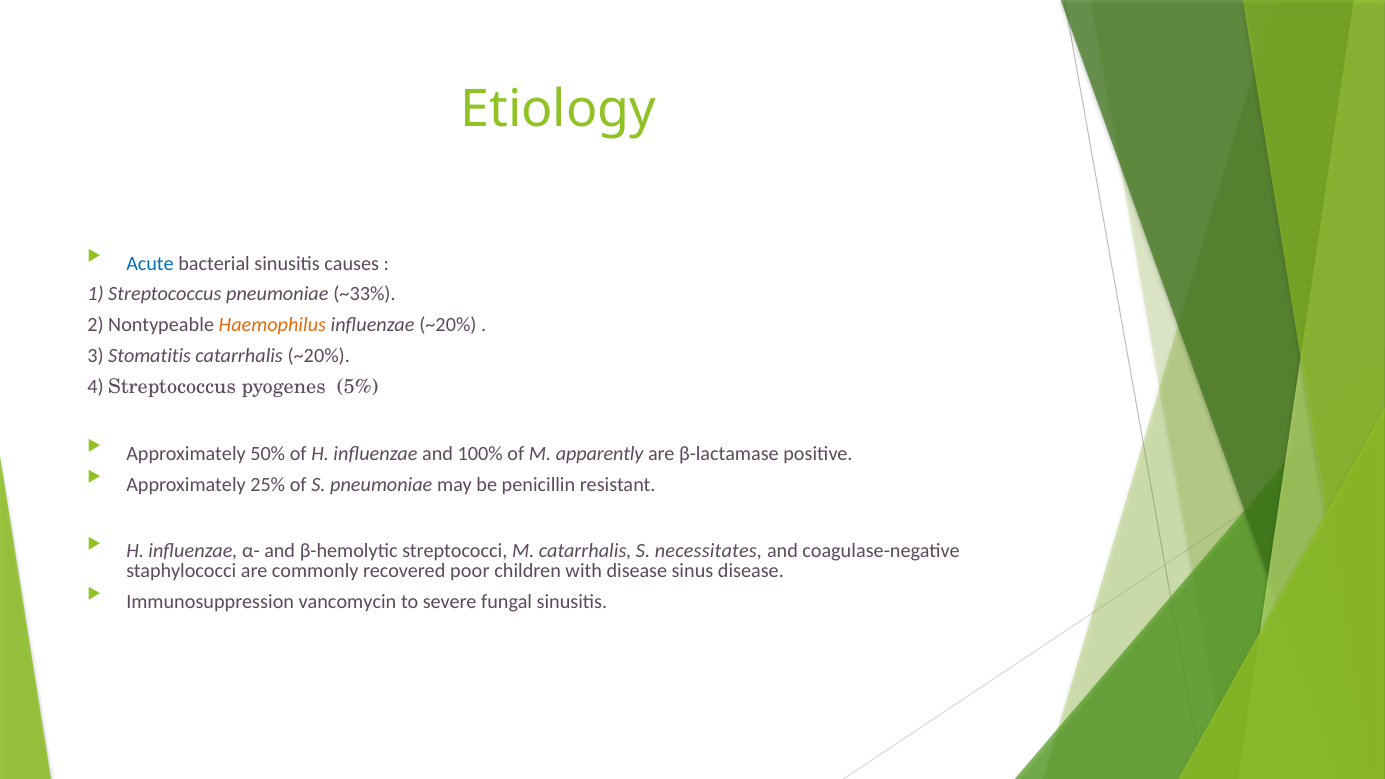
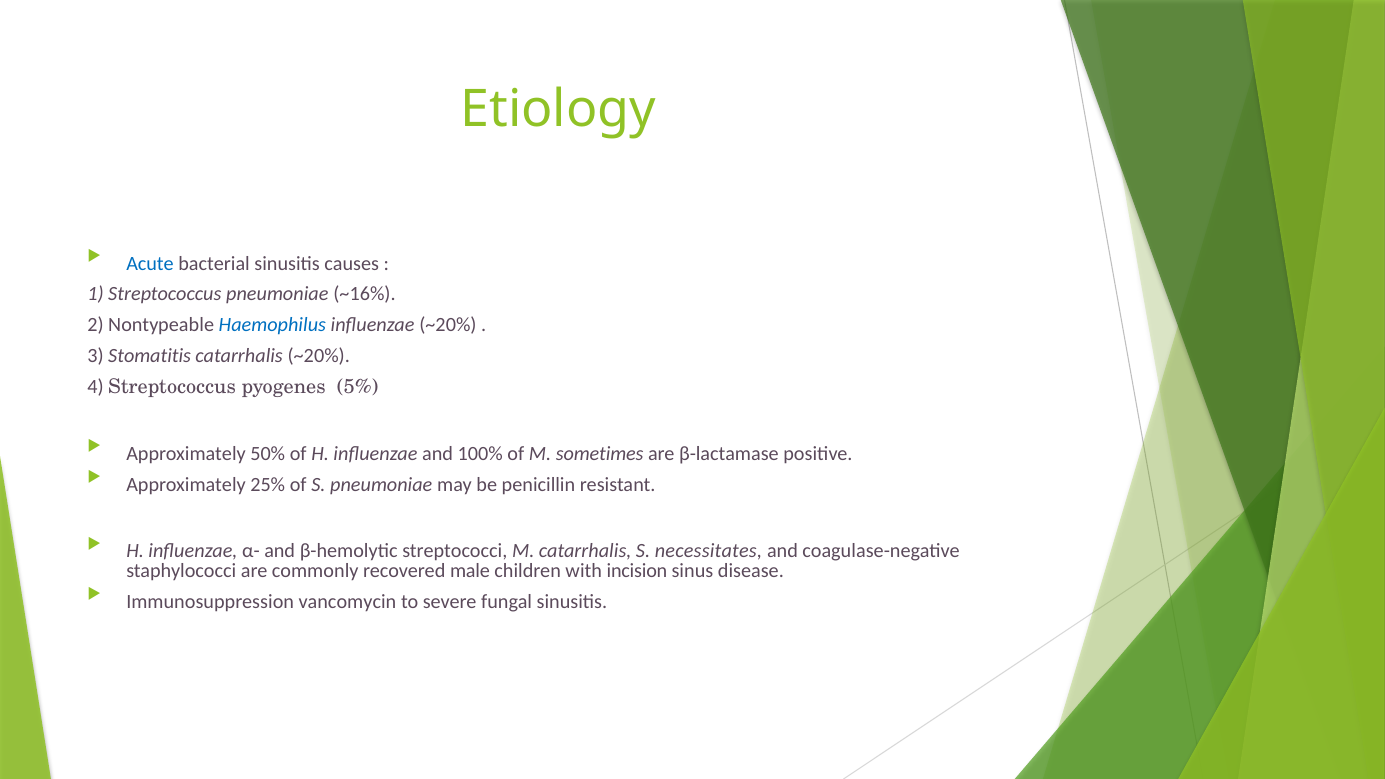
~33%: ~33% -> ~16% (365, 294)
Haemophilus colour: orange -> blue (272, 325)
apparently: apparently -> sometimes (600, 454)
poor: poor -> male (470, 571)
with disease: disease -> incision (637, 571)
